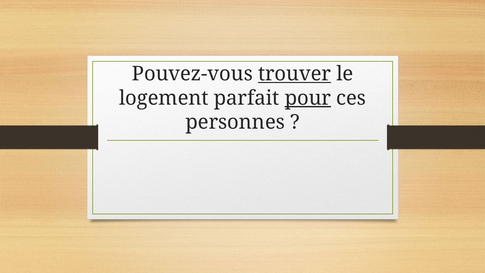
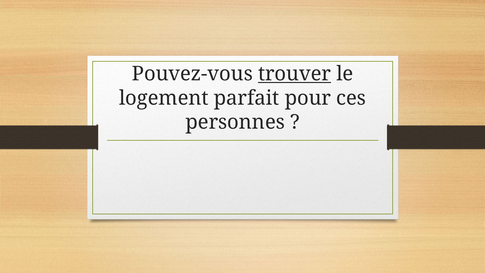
pour underline: present -> none (308, 98)
